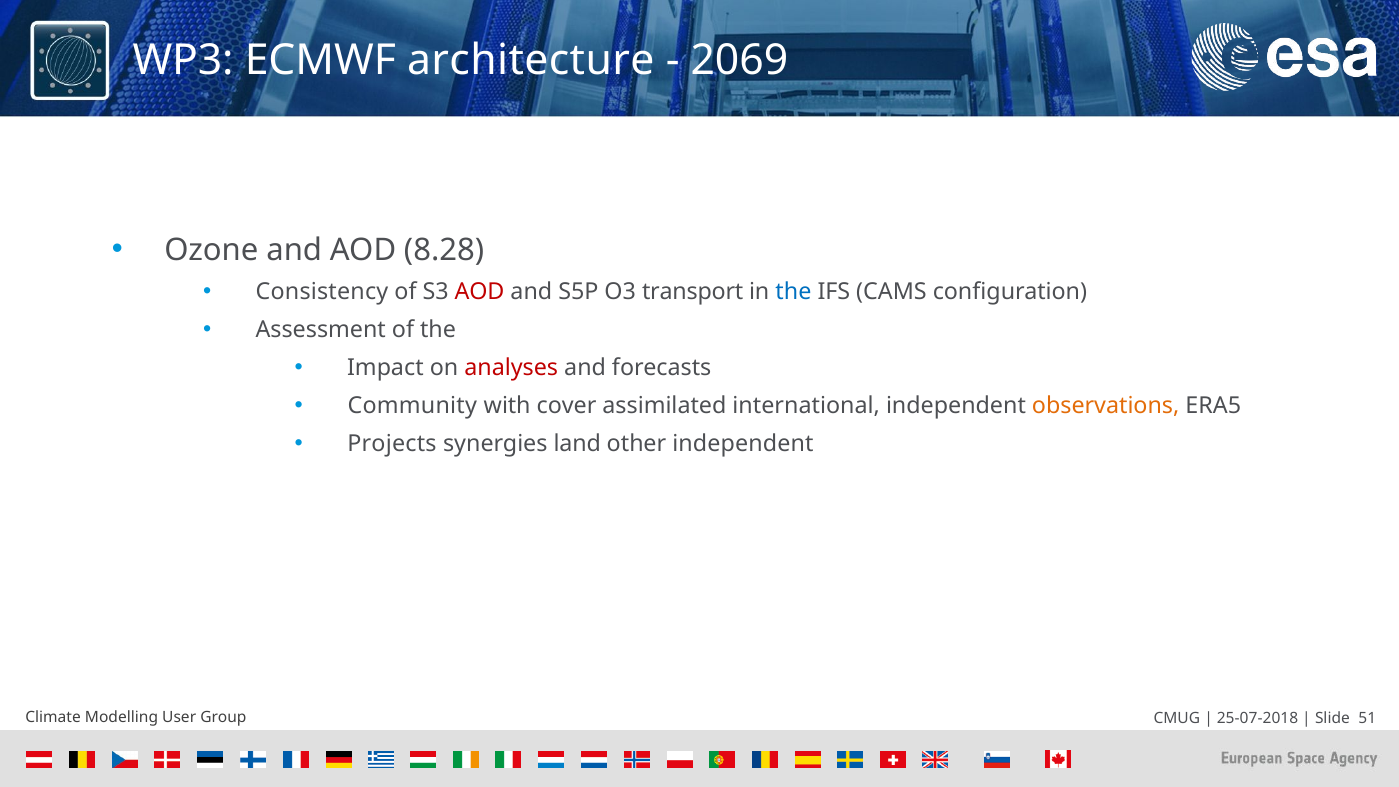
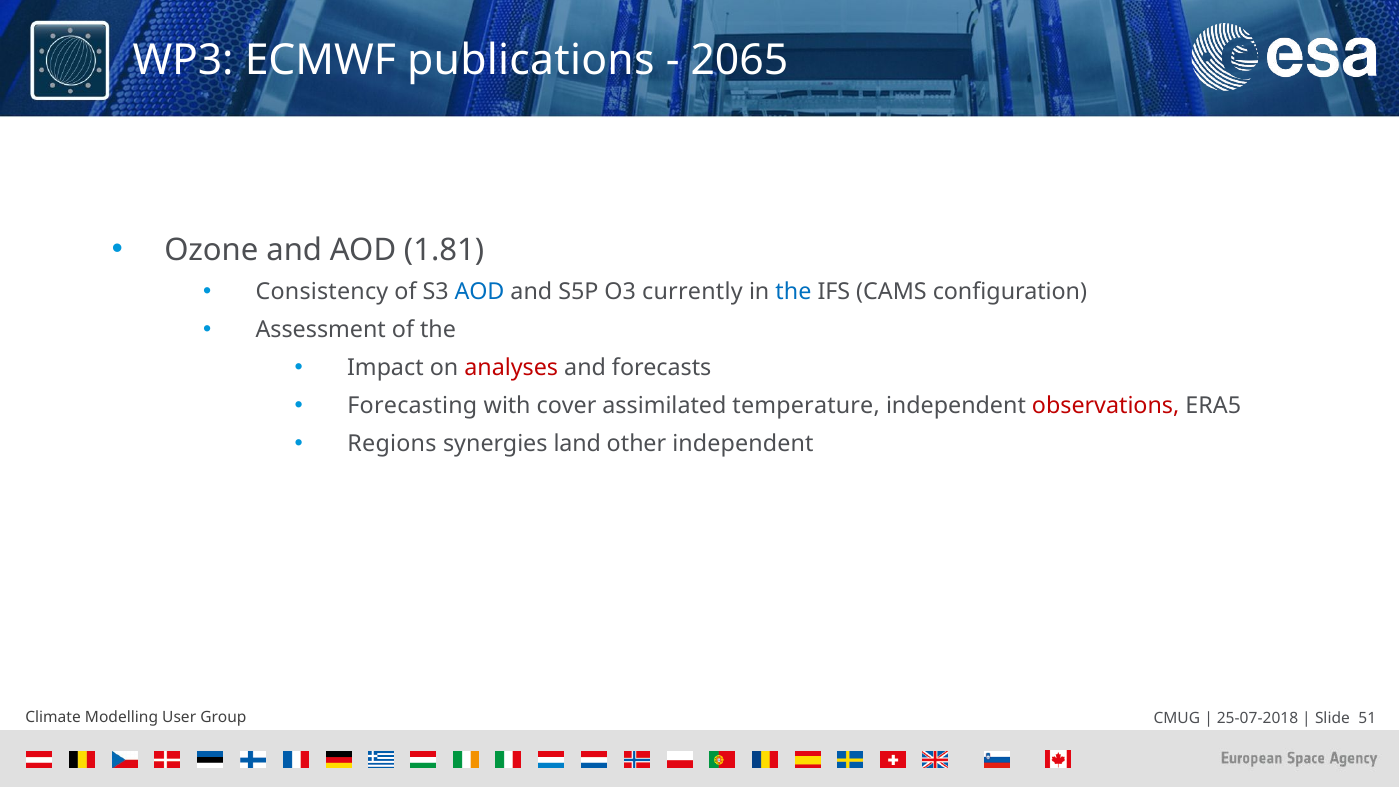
architecture: architecture -> publications (531, 60)
2069: 2069 -> 2065 (739, 60)
8.28: 8.28 -> 1.81 (444, 250)
AOD colour: red -> blue (480, 292)
transport: transport -> currently (692, 292)
Community: Community -> Forecasting (412, 406)
international: international -> temperature (806, 406)
observations colour: orange -> red (1106, 406)
Projects: Projects -> Regions (392, 444)
